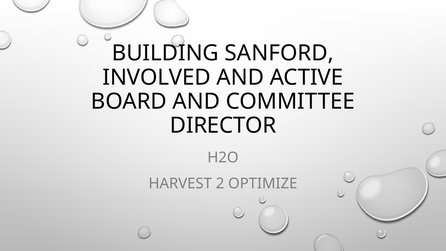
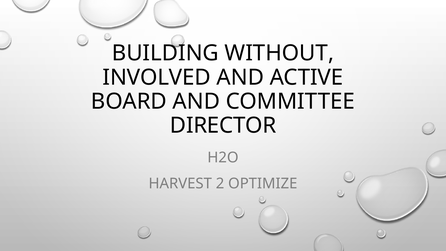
SANFORD: SANFORD -> WITHOUT (279, 53)
